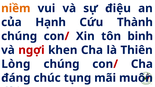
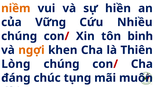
điệu: điệu -> hiền (118, 8)
Hạnh: Hạnh -> Vững (51, 22)
Thành: Thành -> Nhiều (135, 22)
ngợi colour: red -> orange (31, 50)
